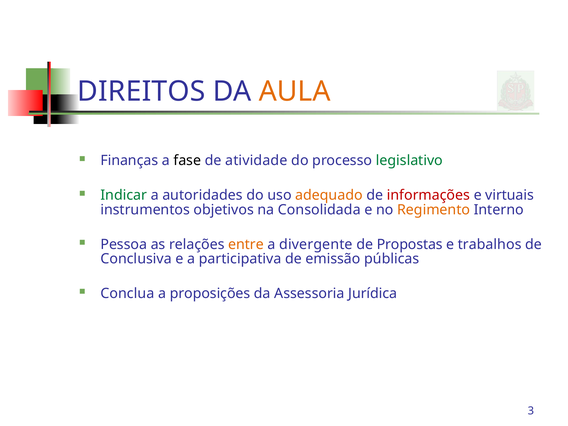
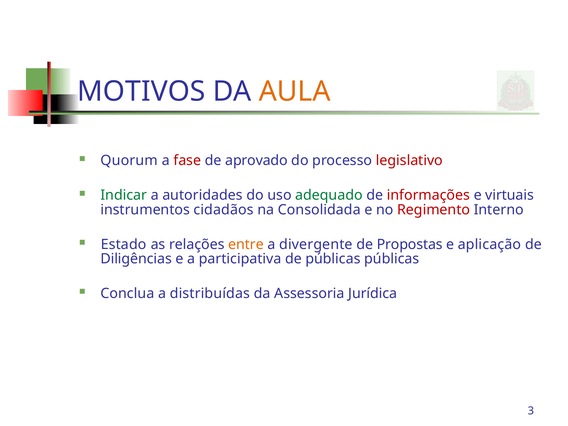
DIREITOS: DIREITOS -> MOTIVOS (141, 91)
Finanças: Finanças -> Quorum (129, 161)
fase colour: black -> red (187, 161)
atividade: atividade -> aprovado (257, 161)
legislativo colour: green -> red (409, 161)
adequado colour: orange -> green (329, 195)
objetivos: objetivos -> cidadãos (224, 210)
Regimento colour: orange -> red (434, 210)
Pessoa: Pessoa -> Estado (124, 244)
trabalhos: trabalhos -> aplicação (490, 244)
Conclusiva: Conclusiva -> Diligências (136, 259)
de emissão: emissão -> públicas (333, 259)
proposições: proposições -> distribuídas (210, 294)
